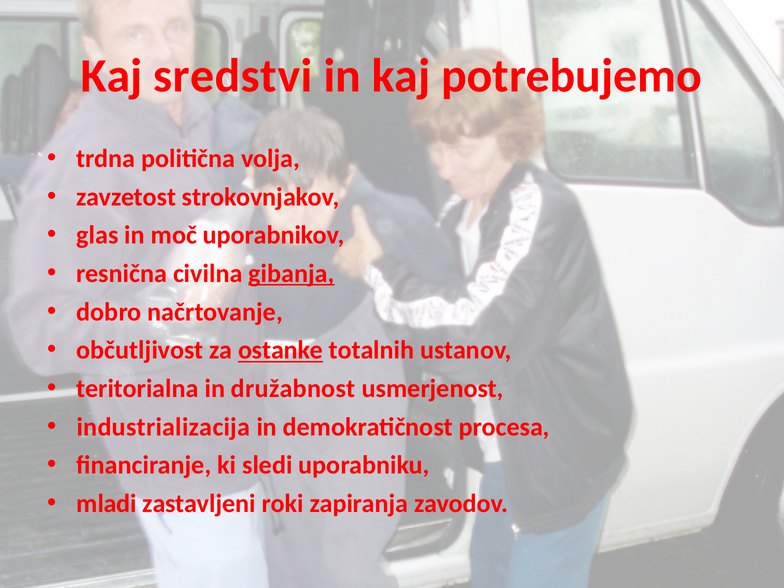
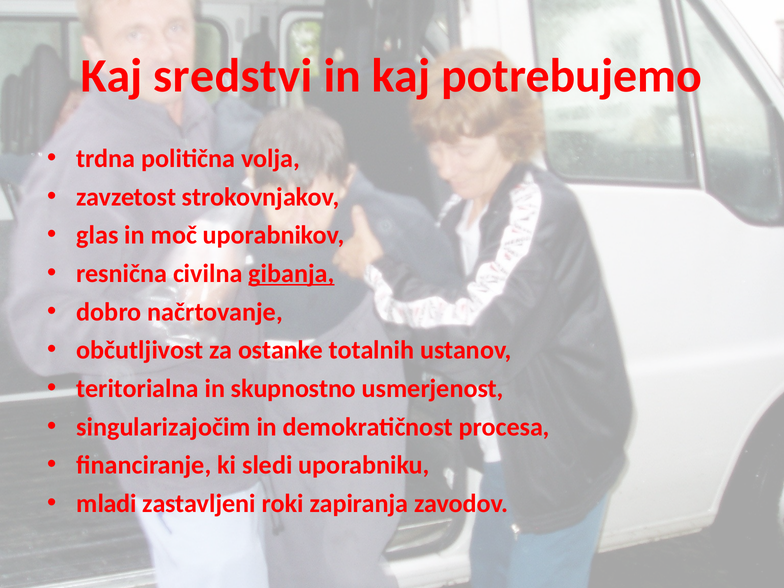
ostanke underline: present -> none (281, 350)
družabnost: družabnost -> skupnostno (293, 389)
industrializacija: industrializacija -> singularizajočim (164, 427)
